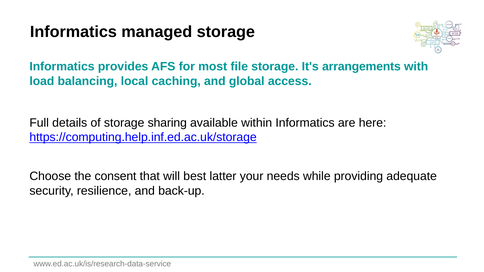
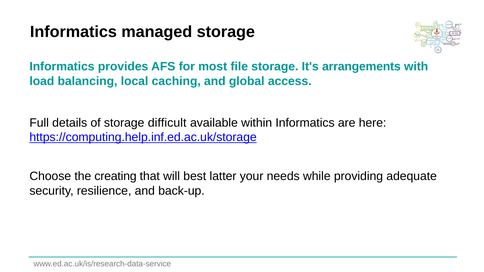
sharing: sharing -> difficult (167, 123)
consent: consent -> creating (116, 176)
